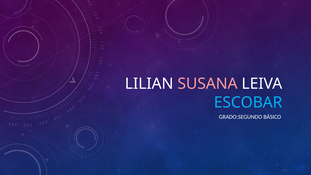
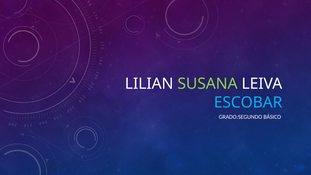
SUSANA colour: pink -> light green (207, 84)
